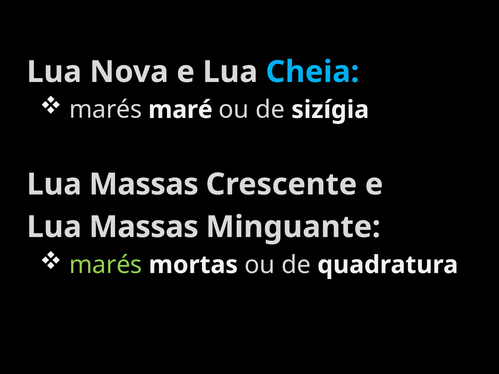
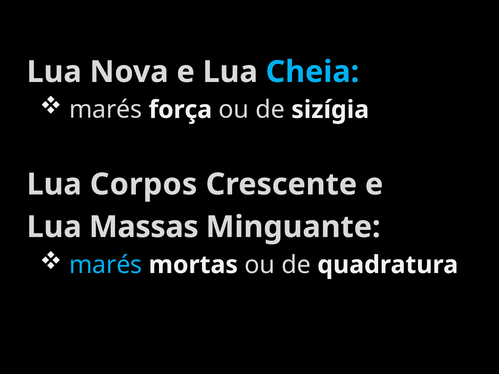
maré: maré -> força (180, 110)
Massas: Massas -> Corpos (144, 184)
marés colour: light green -> light blue (106, 265)
